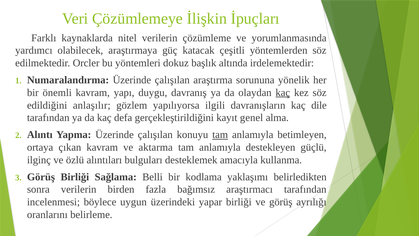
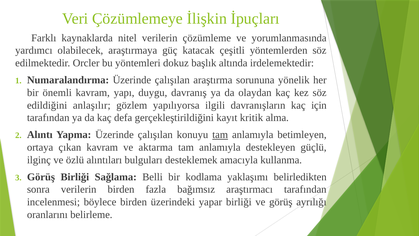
kaç underline: present -> none (283, 93)
dile: dile -> için (319, 105)
genel: genel -> kritik (252, 118)
böylece uygun: uygun -> birden (134, 202)
